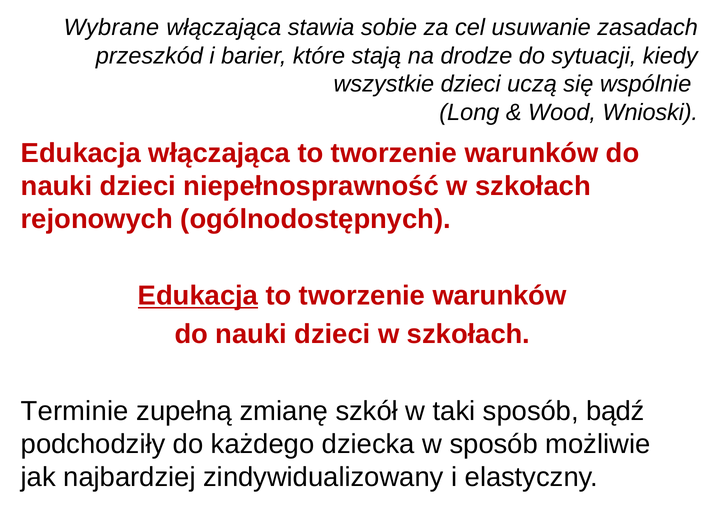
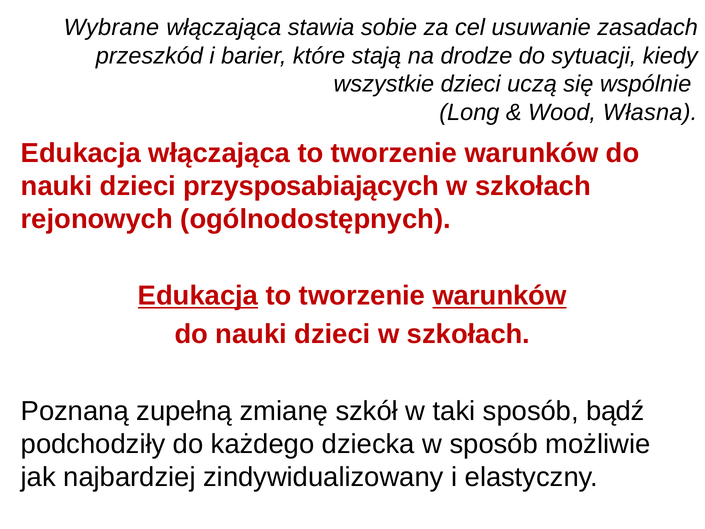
Wnioski: Wnioski -> Własna (650, 112)
niepełnosprawność: niepełnosprawność -> przysposabiających (311, 186)
warunków underline: none -> present (500, 296)
Terminie: Terminie -> Poznaną (75, 411)
